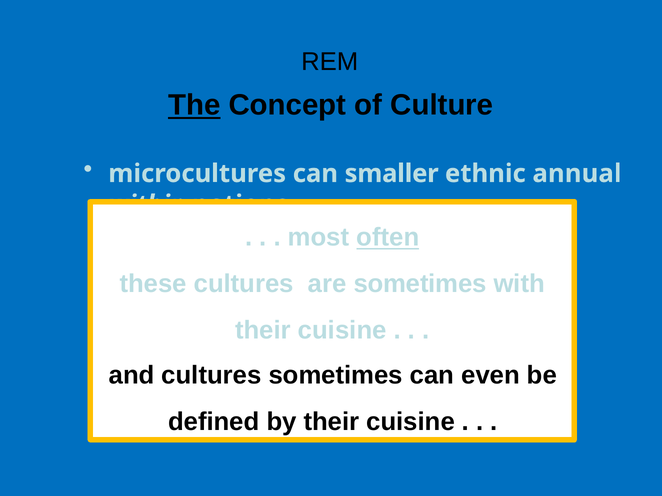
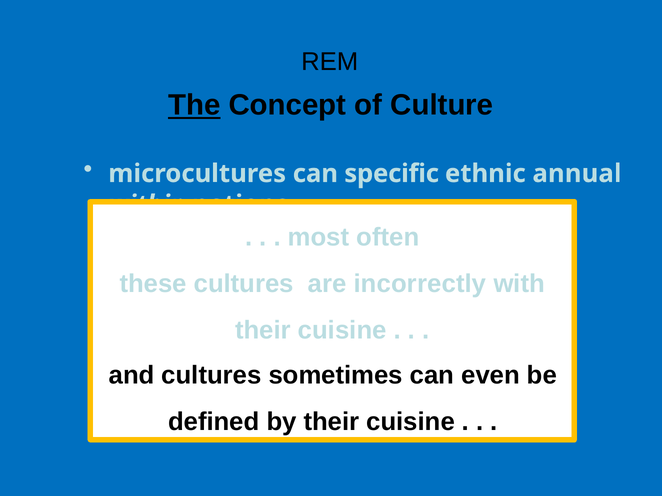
smaller: smaller -> specific (392, 174)
often underline: present -> none (388, 238)
sometimes: sometimes -> incorrectly (420, 284)
